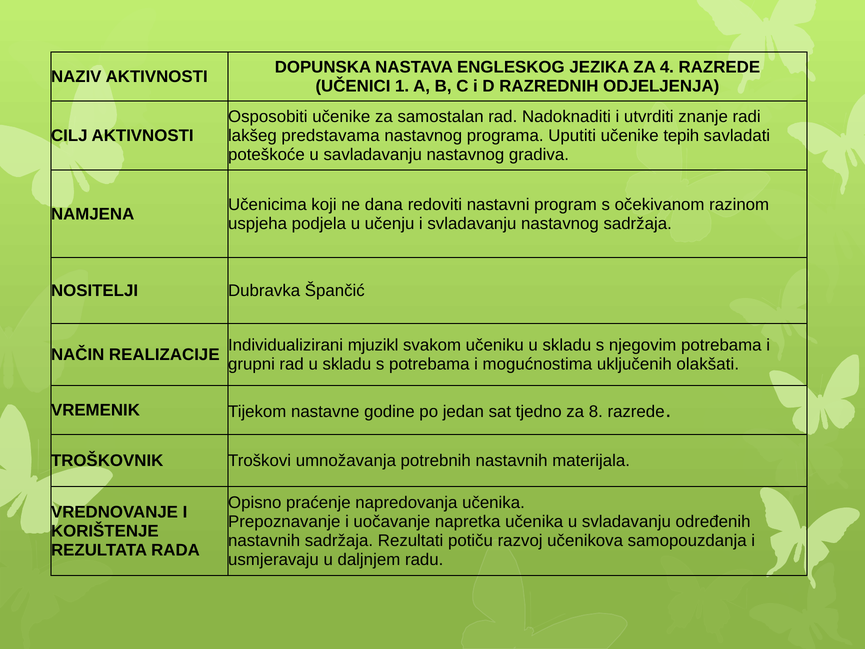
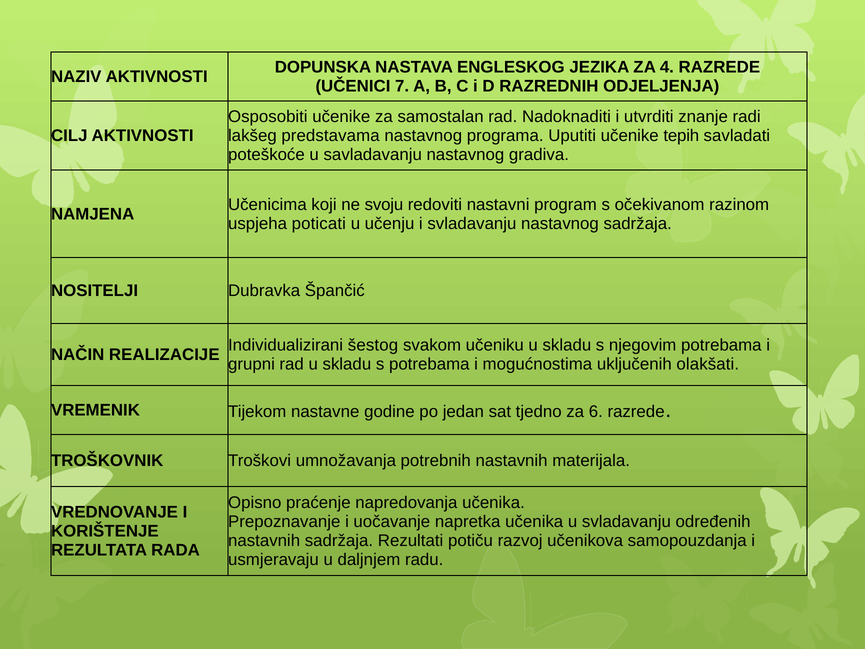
1: 1 -> 7 (402, 86)
dana: dana -> svoju (384, 205)
podjela: podjela -> poticati (319, 224)
mjuzikl: mjuzikl -> šestog (373, 345)
8: 8 -> 6 (596, 412)
